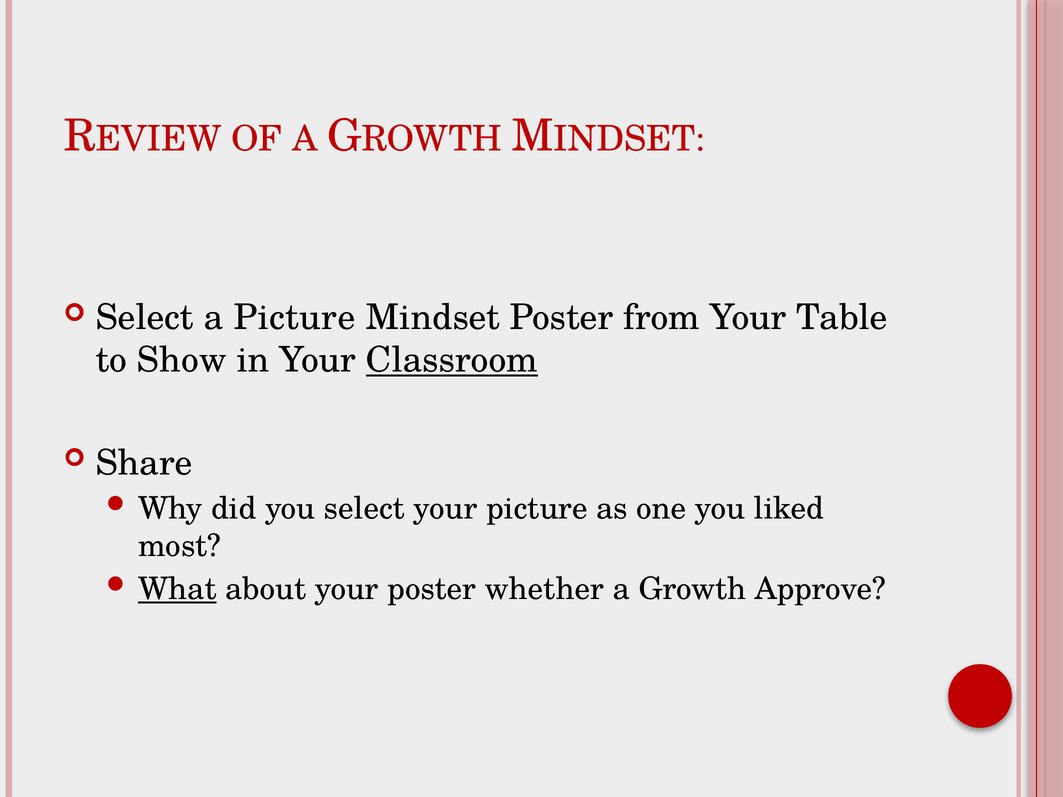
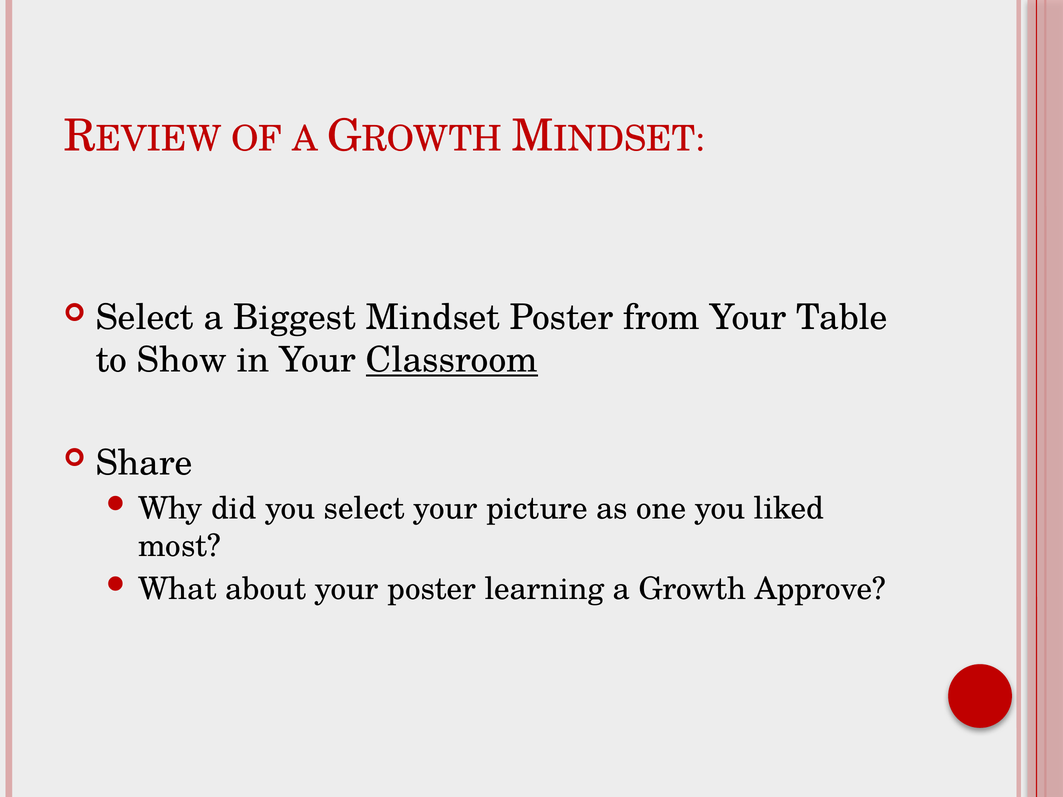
a Picture: Picture -> Biggest (295, 318)
What underline: present -> none (177, 589)
whether: whether -> learning (544, 589)
